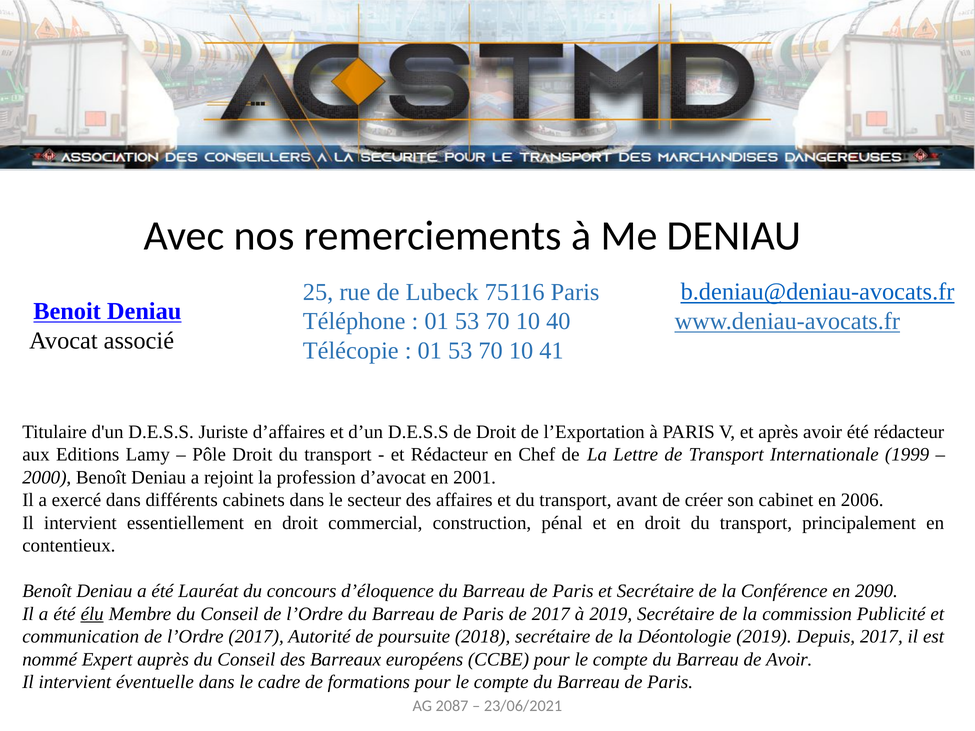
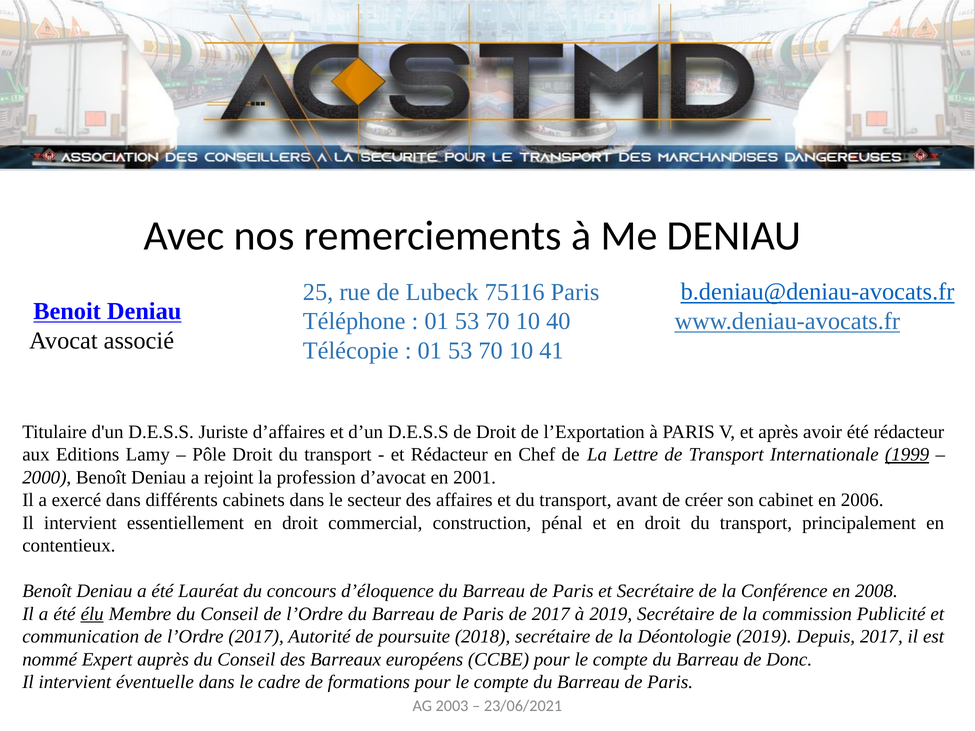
1999 underline: none -> present (907, 455)
2090: 2090 -> 2008 (876, 591)
de Avoir: Avoir -> Donc (789, 660)
2087: 2087 -> 2003 (452, 706)
